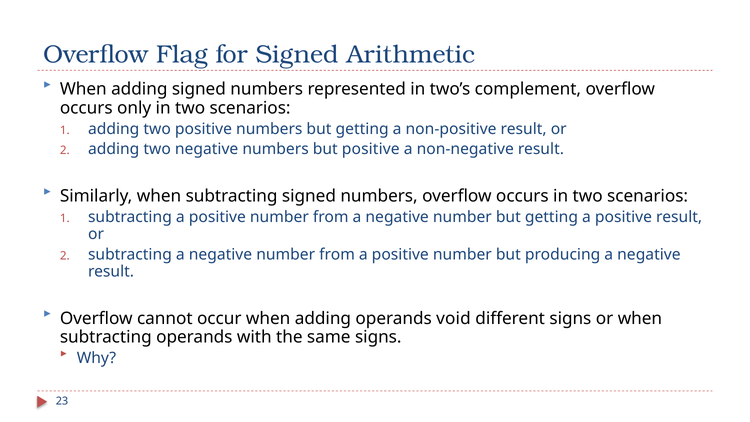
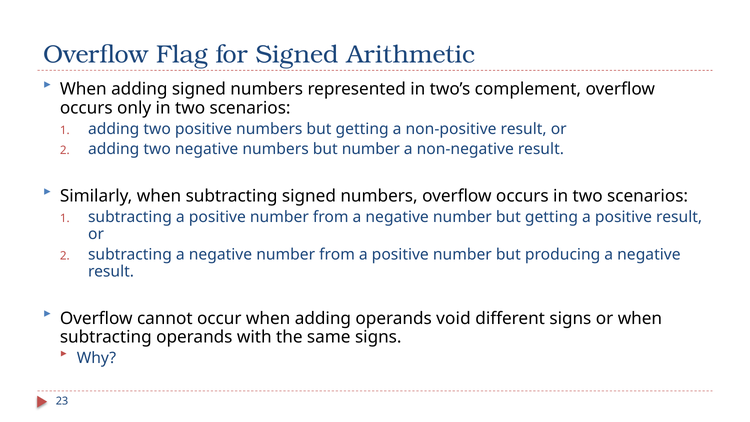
but positive: positive -> number (371, 149)
